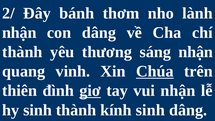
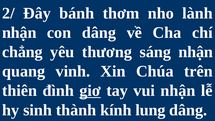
thành: thành -> chẳng (22, 52)
Chúa underline: present -> none (155, 71)
kính sinh: sinh -> lung (150, 110)
